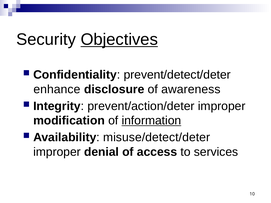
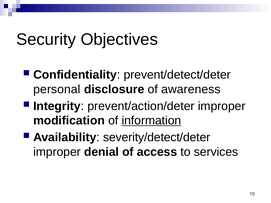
Objectives underline: present -> none (119, 40)
enhance: enhance -> personal (57, 89)
misuse/detect/deter: misuse/detect/deter -> severity/detect/deter (157, 138)
